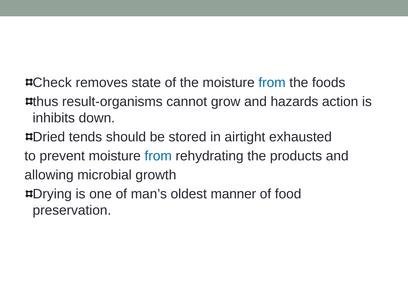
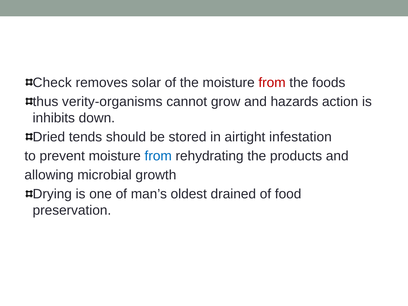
state: state -> solar (146, 83)
from colour: blue -> red (272, 83)
result-organisms: result-organisms -> verity-organisms (112, 102)
exhausted: exhausted -> infestation (300, 137)
manner: manner -> drained (233, 194)
